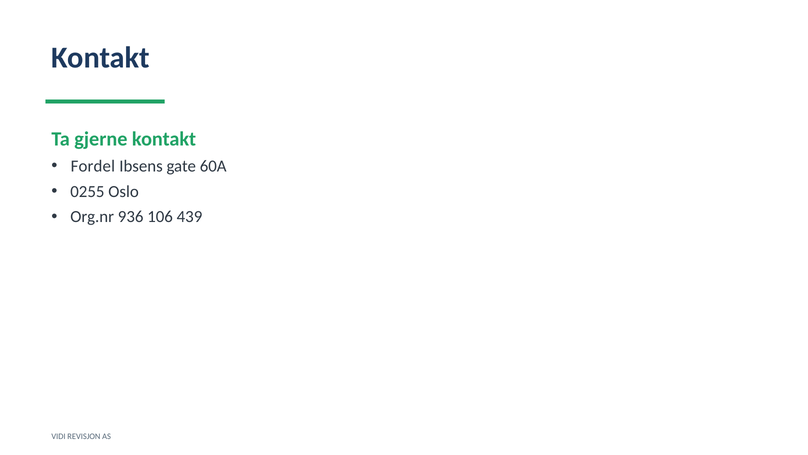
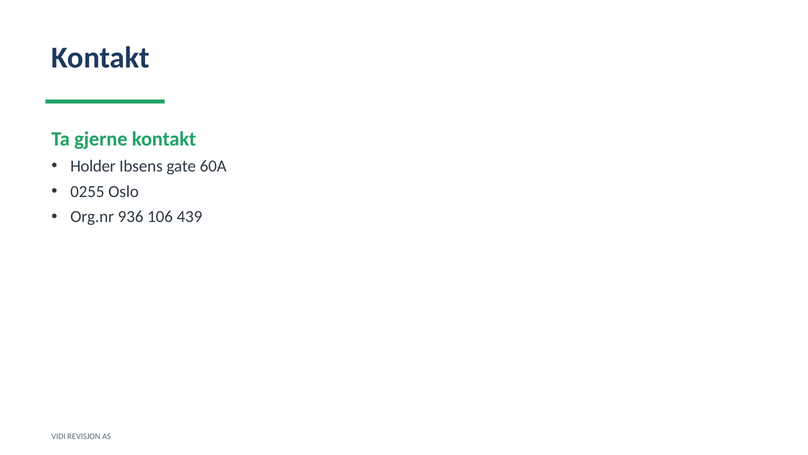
Fordel: Fordel -> Holder (93, 166)
